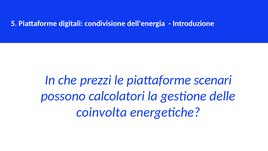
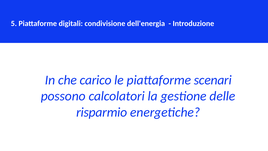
prezzi: prezzi -> carico (96, 80)
coinvolta: coinvolta -> risparmio (102, 112)
